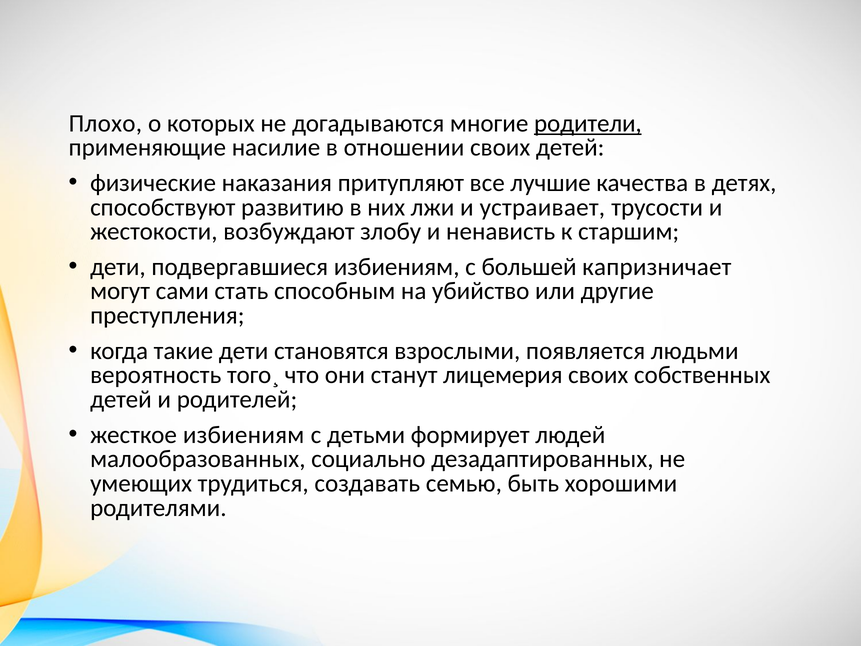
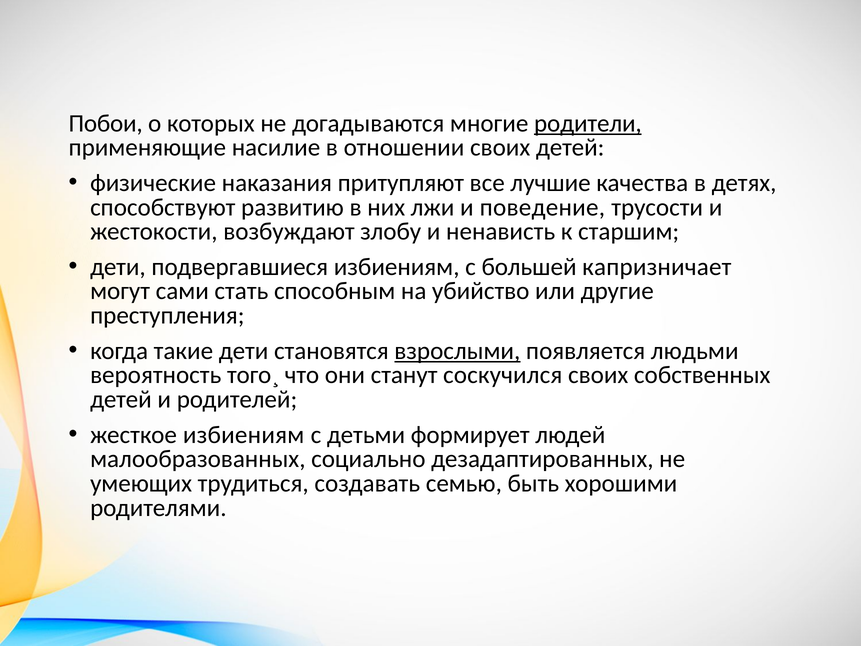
Плохо: Плохо -> Побои (106, 123)
устраивает: устраивает -> поведение (542, 207)
взрослыми underline: none -> present (457, 351)
лицемерия: лицемерия -> соскучился (503, 375)
